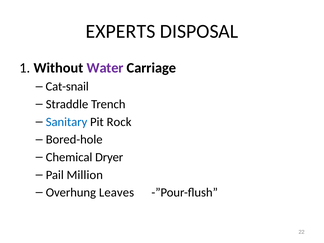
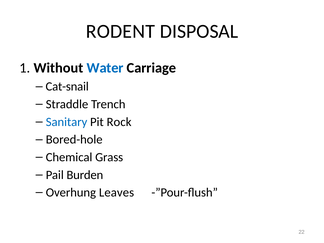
EXPERTS: EXPERTS -> RODENT (120, 31)
Water colour: purple -> blue (105, 68)
Dryer: Dryer -> Grass (109, 157)
Million: Million -> Burden (85, 175)
